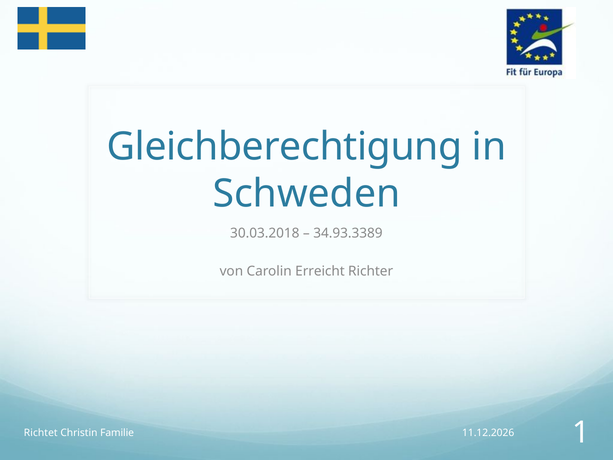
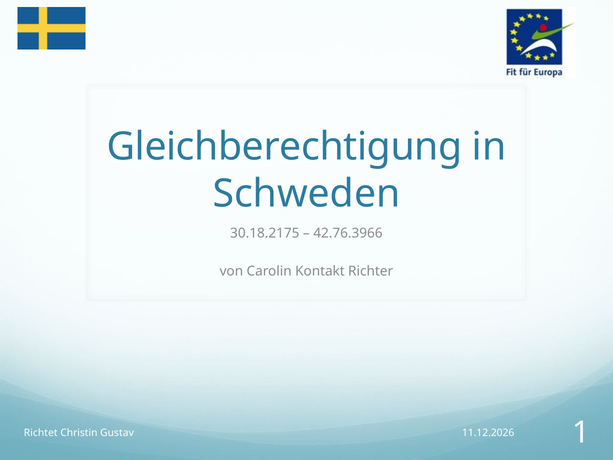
30.03.2018: 30.03.2018 -> 30.18.2175 (265, 233)
34.93.3389: 34.93.3389 -> 42.76.3966 (348, 233)
Erreicht: Erreicht -> Kontakt (320, 271)
Familie: Familie -> Gustav (117, 433)
